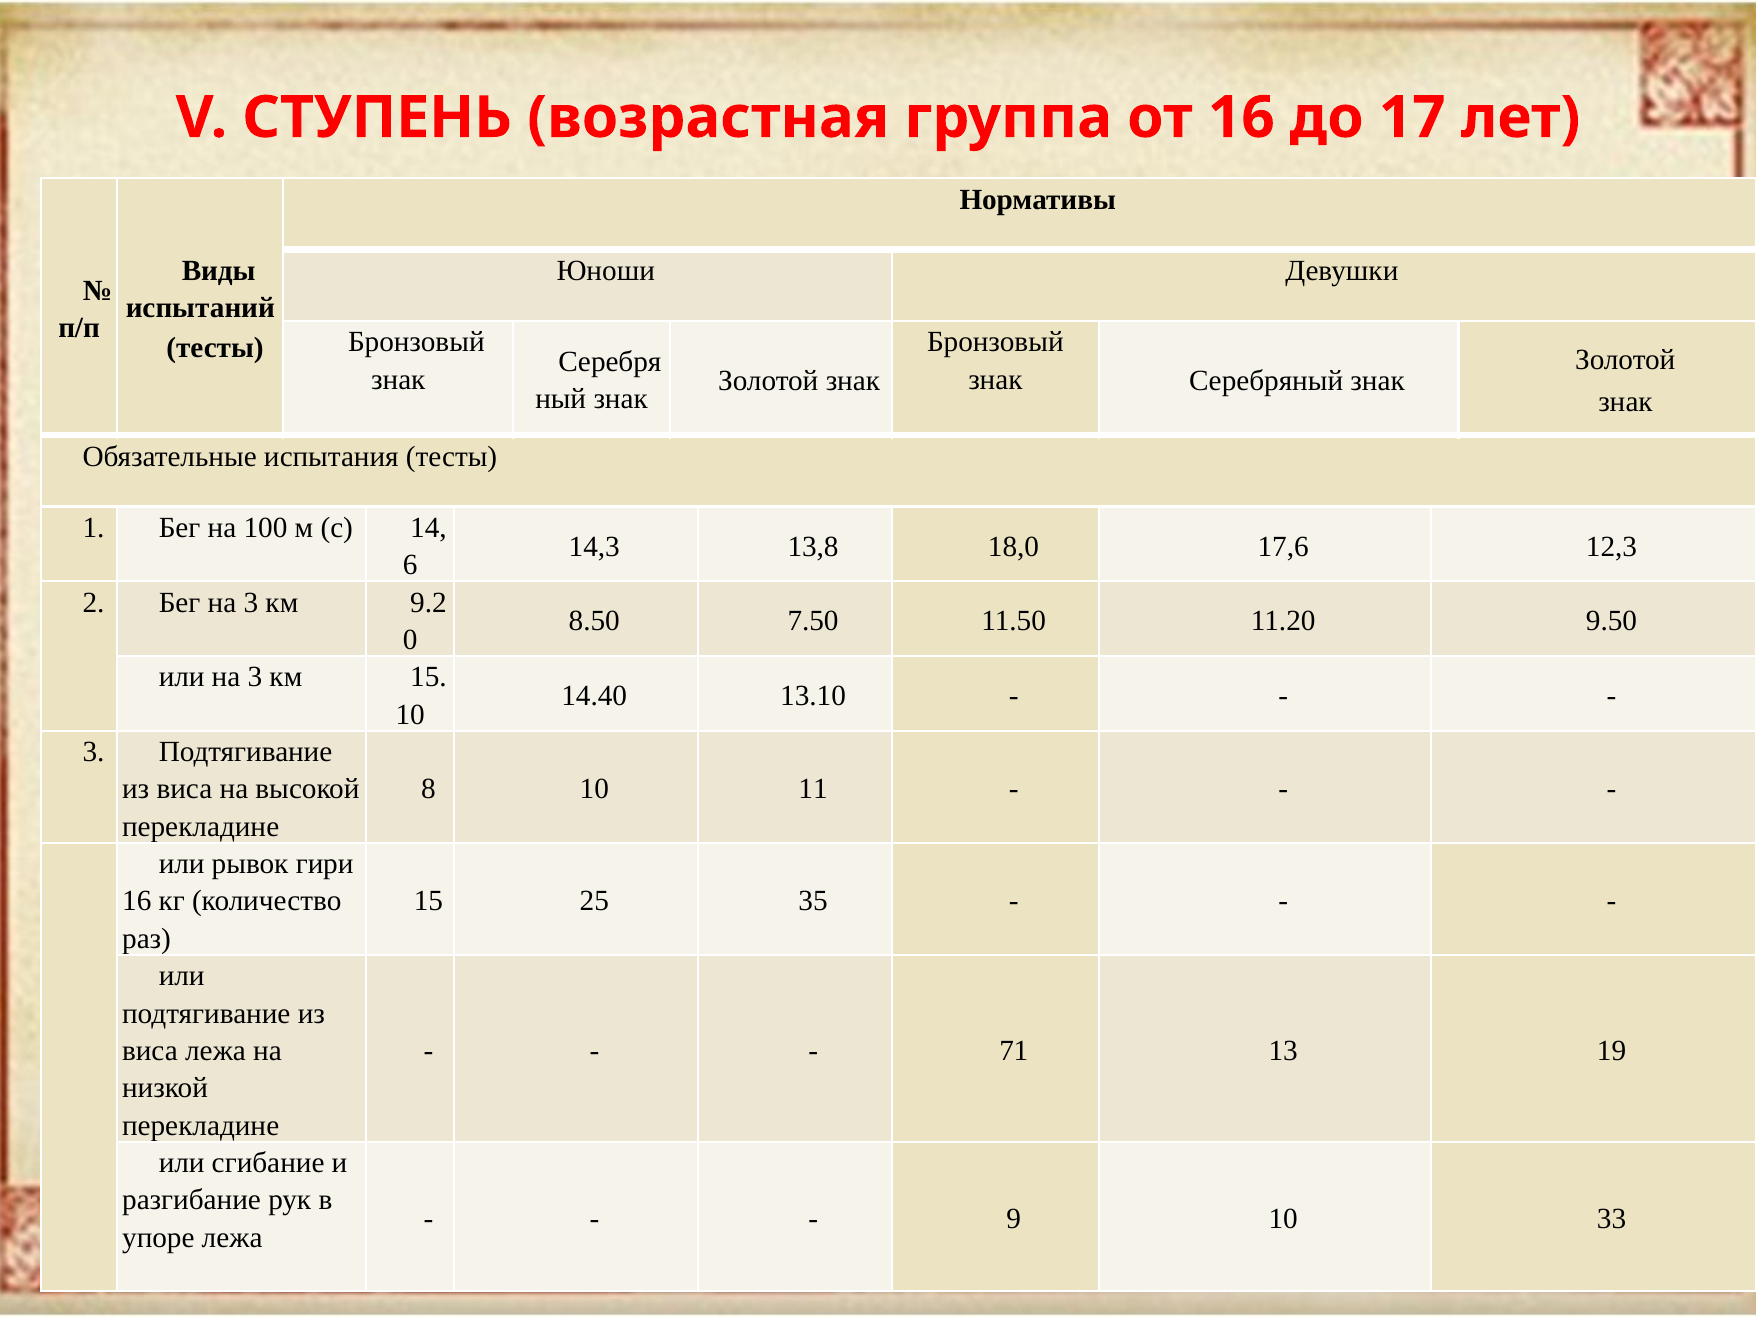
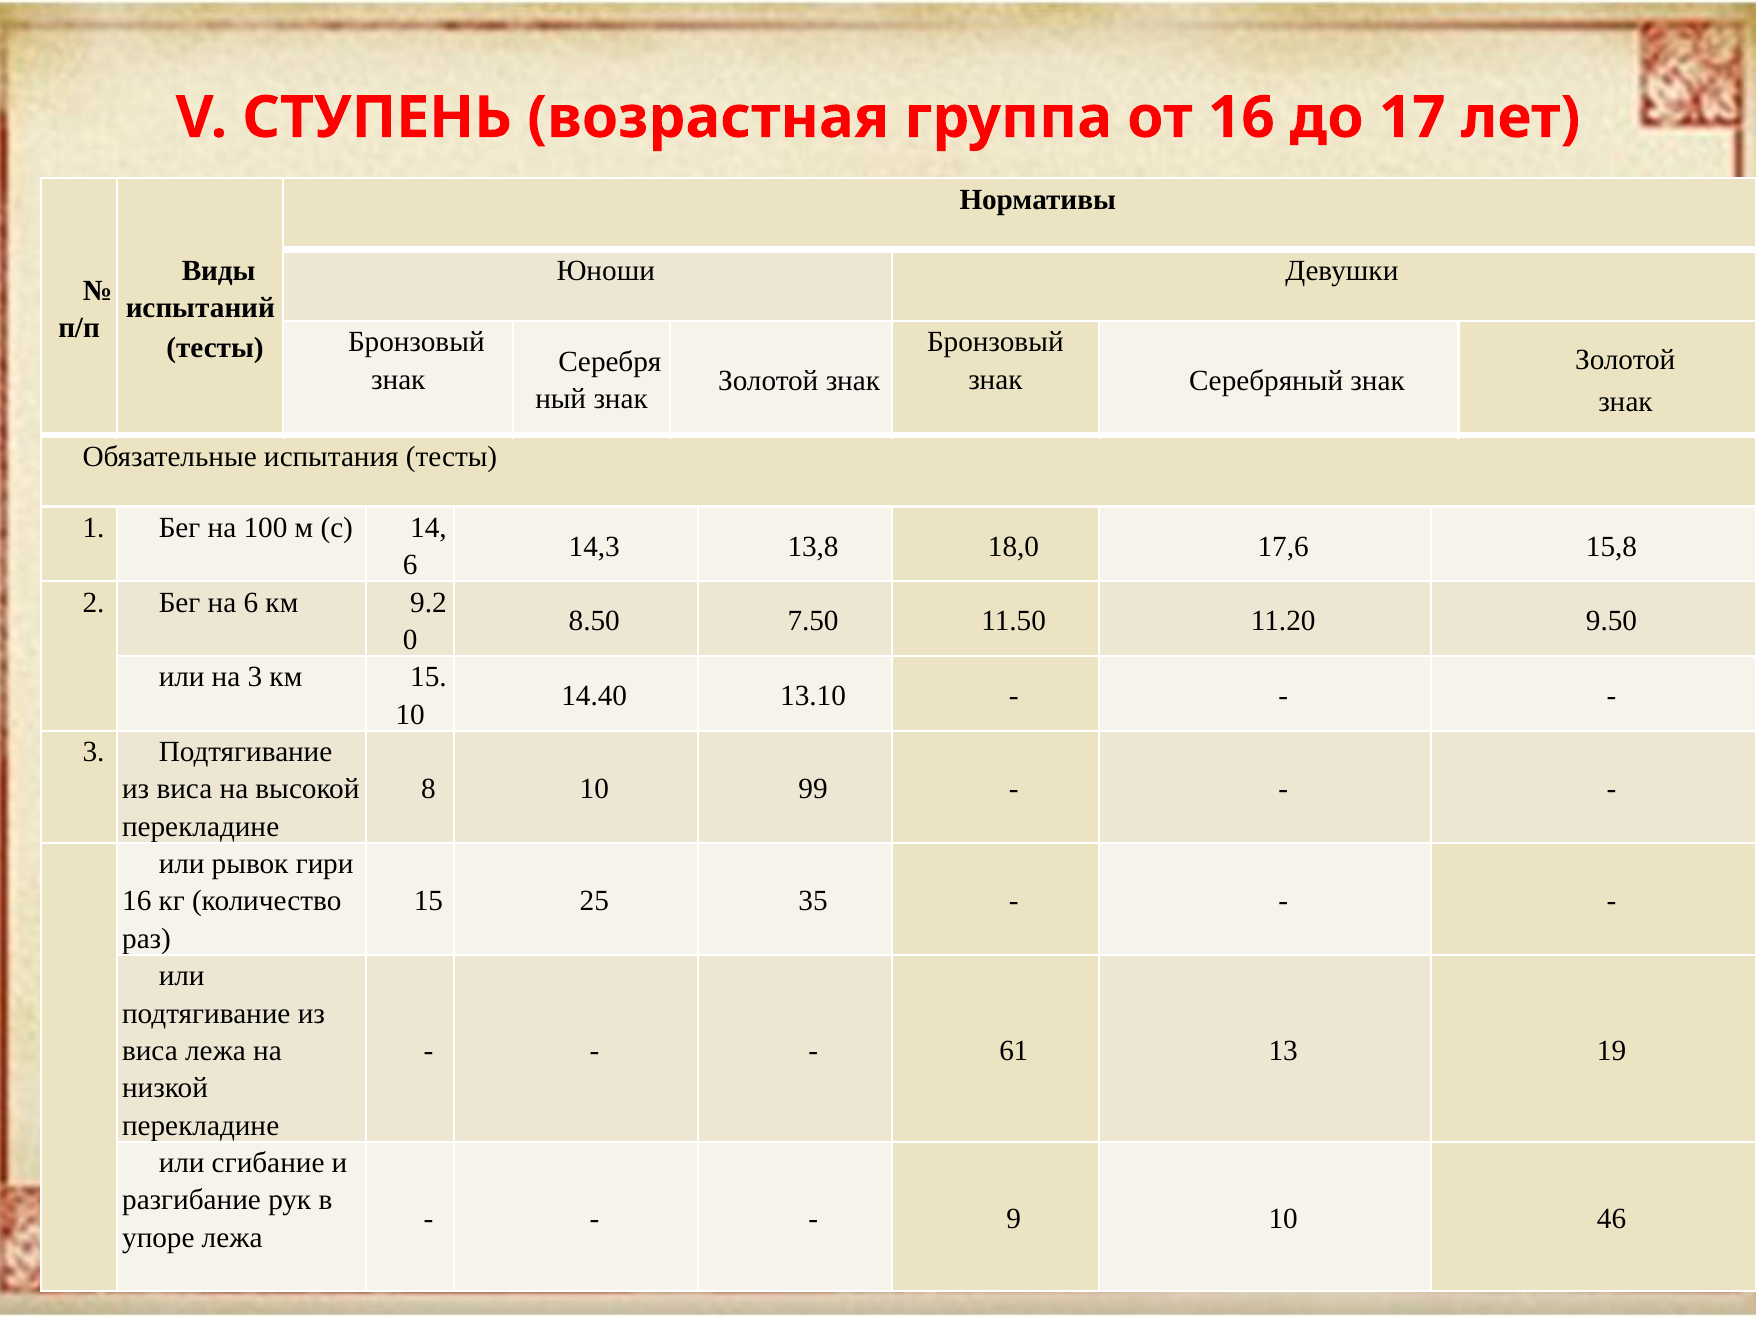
12,3: 12,3 -> 15,8 (1611, 546)
Бег на 3: 3 -> 6 (251, 602)
11: 11 -> 99 (813, 789)
71: 71 -> 61 (1014, 1051)
33: 33 -> 46 (1612, 1219)
